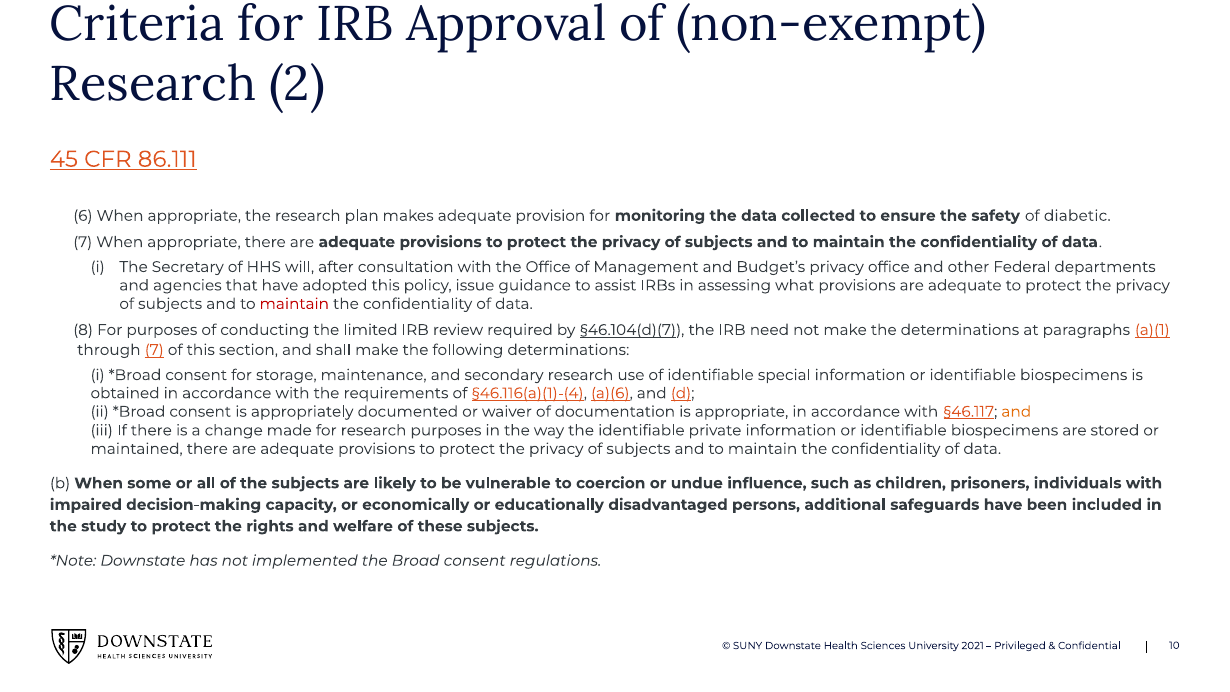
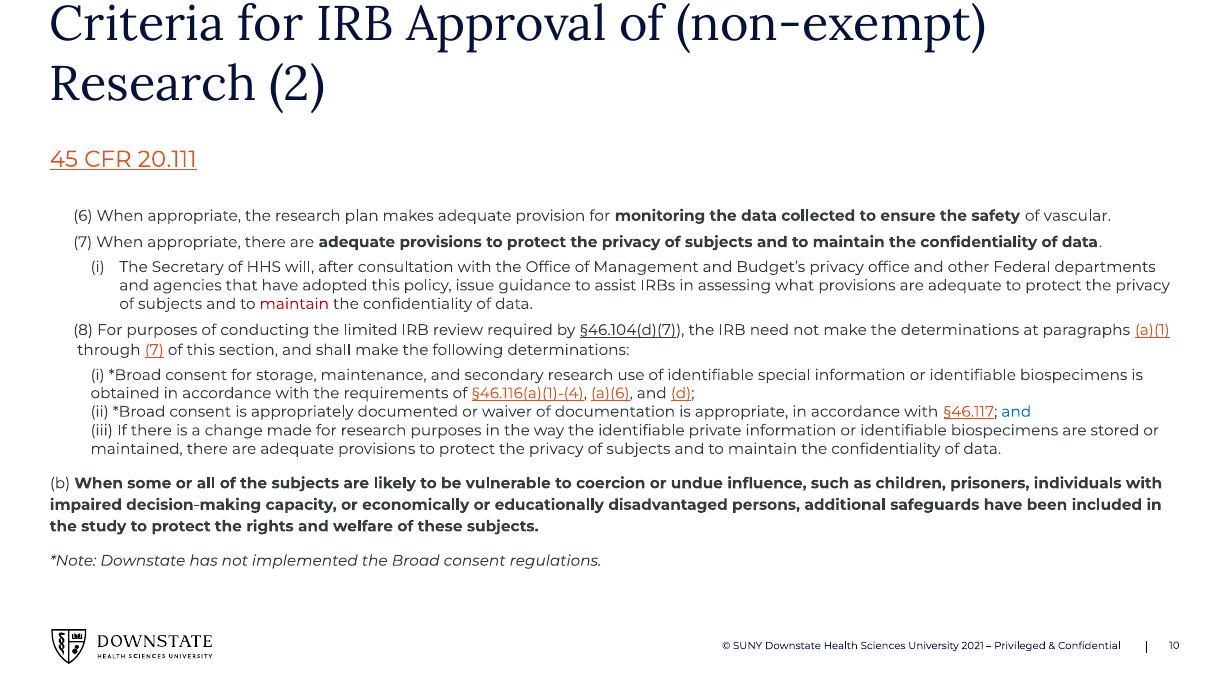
86.111: 86.111 -> 20.111 (167, 159)
diabetic: diabetic -> vascular (1077, 216)
and colour: orange -> blue (1016, 412)
